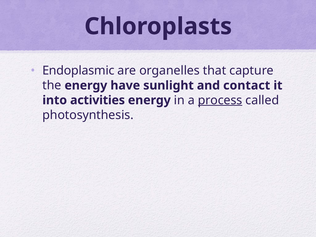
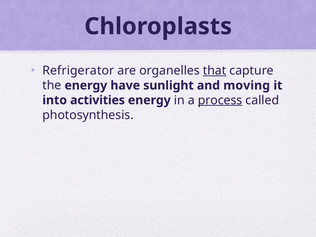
Endoplasmic: Endoplasmic -> Refrigerator (78, 71)
that underline: none -> present (215, 71)
contact: contact -> moving (247, 85)
